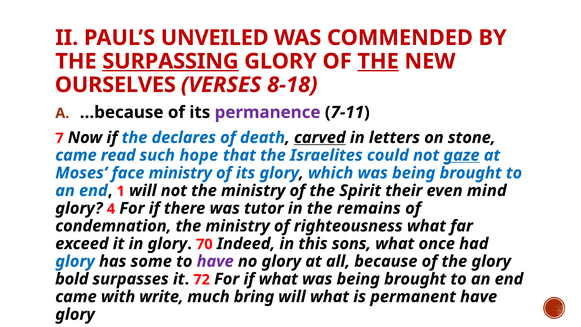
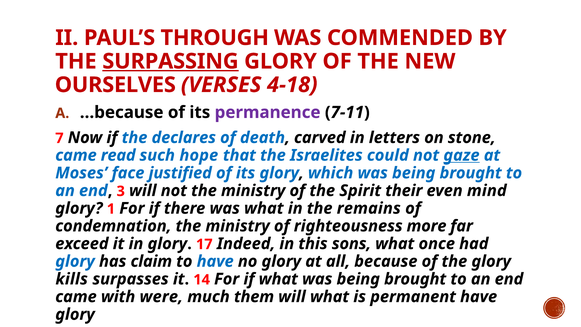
UNVEILED: UNVEILED -> THROUGH (215, 38)
THE underline: present -> none (378, 61)
8-18: 8-18 -> 4-18 (292, 85)
carved underline: present -> none (320, 138)
face ministry: ministry -> justified (180, 173)
1: 1 -> 3 (121, 191)
4: 4 -> 1 (111, 209)
was tutor: tutor -> what (264, 208)
righteousness what: what -> more (427, 226)
70: 70 -> 17 (204, 244)
some: some -> claim (151, 261)
have colour: purple -> blue (215, 261)
bold: bold -> kills (72, 279)
72: 72 -> 14 (202, 280)
write: write -> were (161, 297)
bring: bring -> them (254, 297)
